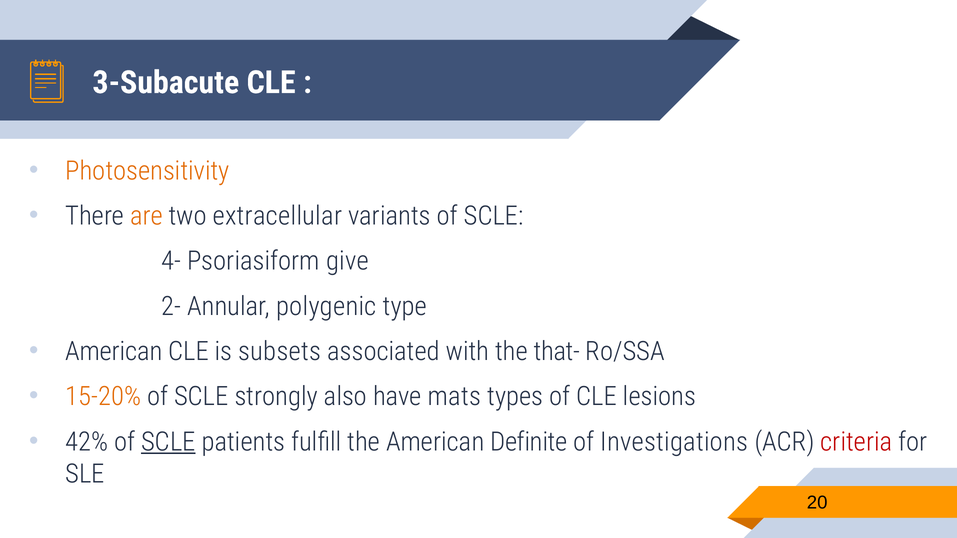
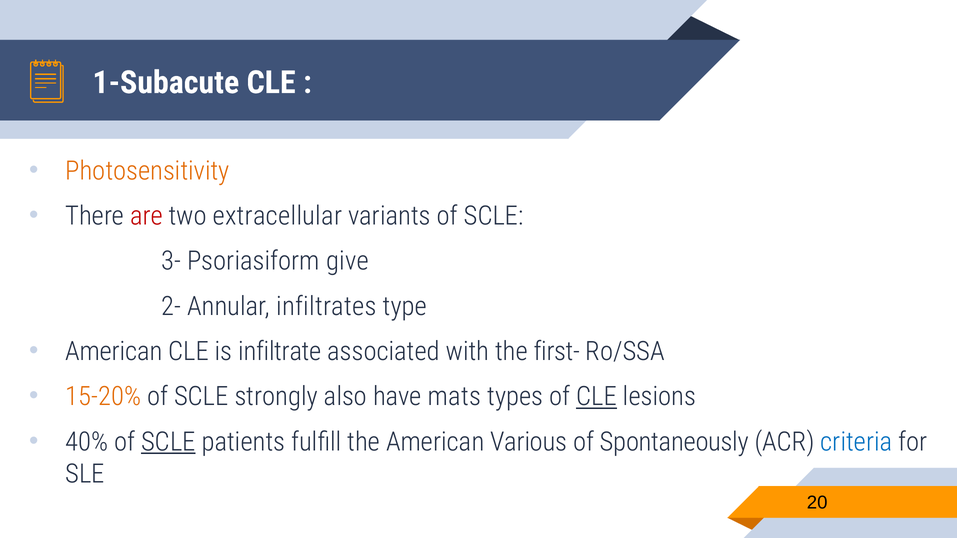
3-Subacute: 3-Subacute -> 1-Subacute (166, 83)
are colour: orange -> red (146, 216)
4-: 4- -> 3- (171, 261)
polygenic: polygenic -> infiltrates (326, 307)
subsets: subsets -> infiltrate (280, 352)
that-: that- -> first- (557, 352)
CLE underline: none -> present (597, 397)
42%: 42% -> 40% (87, 442)
Definite: Definite -> Various (529, 442)
Investigations: Investigations -> Spontaneously (674, 442)
criteria colour: red -> blue (856, 442)
